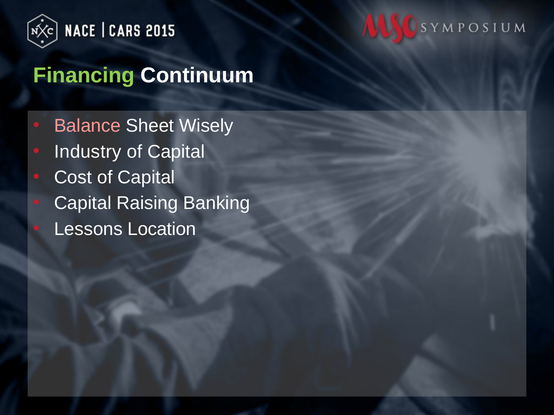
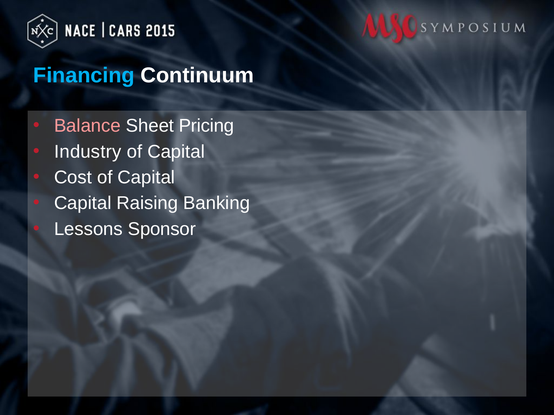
Financing colour: light green -> light blue (84, 75)
Wisely: Wisely -> Pricing (206, 126)
Location: Location -> Sponsor (162, 229)
